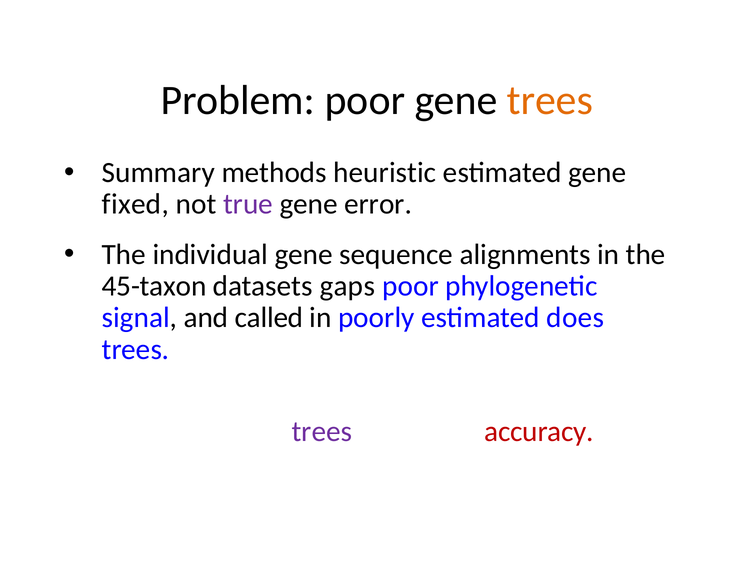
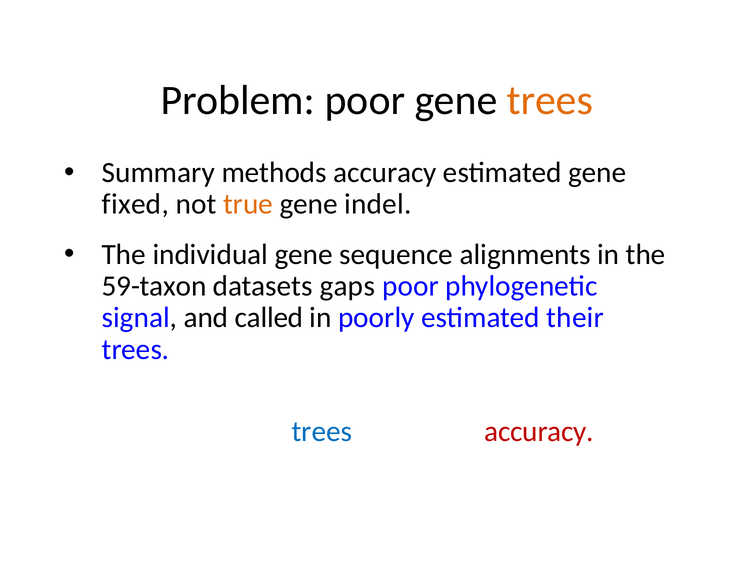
methods heuristic: heuristic -> accuracy (385, 172)
true colour: purple -> orange (248, 204)
error: error -> indel (378, 204)
45-taxon: 45-taxon -> 59-taxon (154, 286)
does: does -> their (575, 317)
trees colour: purple -> blue (322, 431)
